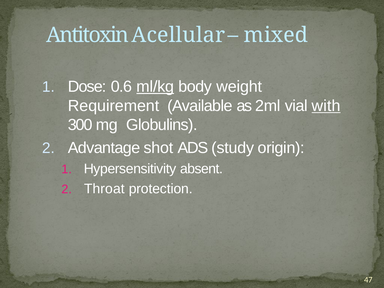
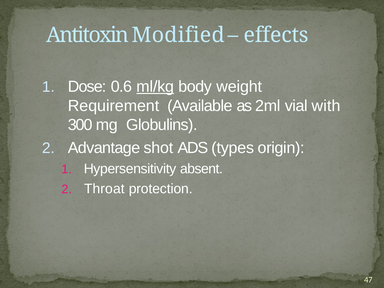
Acellular: Acellular -> Modified (178, 35)
mixed: mixed -> effects (276, 35)
with underline: present -> none (326, 106)
study: study -> types (233, 148)
